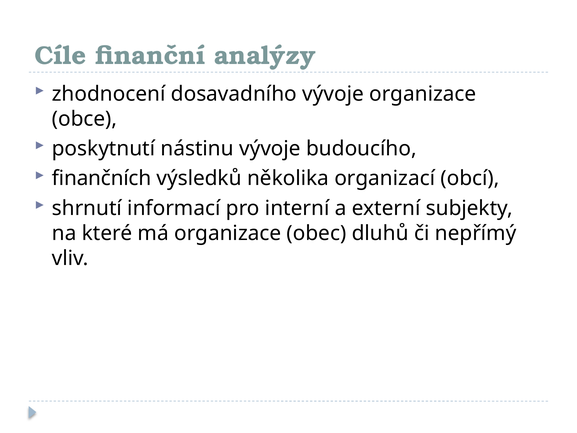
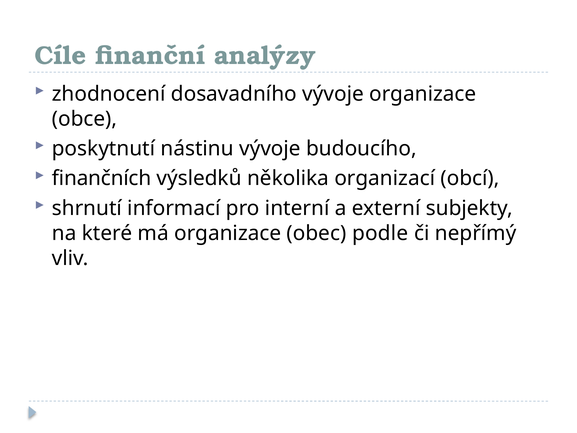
dluhů: dluhů -> podle (380, 233)
